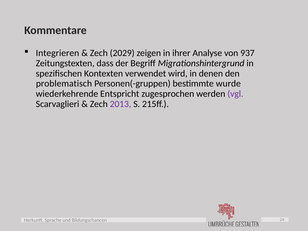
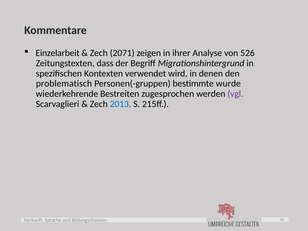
Integrieren: Integrieren -> Einzelarbeit (58, 53)
2029: 2029 -> 2071 (122, 53)
937: 937 -> 526 (247, 53)
Entspricht: Entspricht -> Bestreiten (120, 94)
2013 colour: purple -> blue (121, 104)
